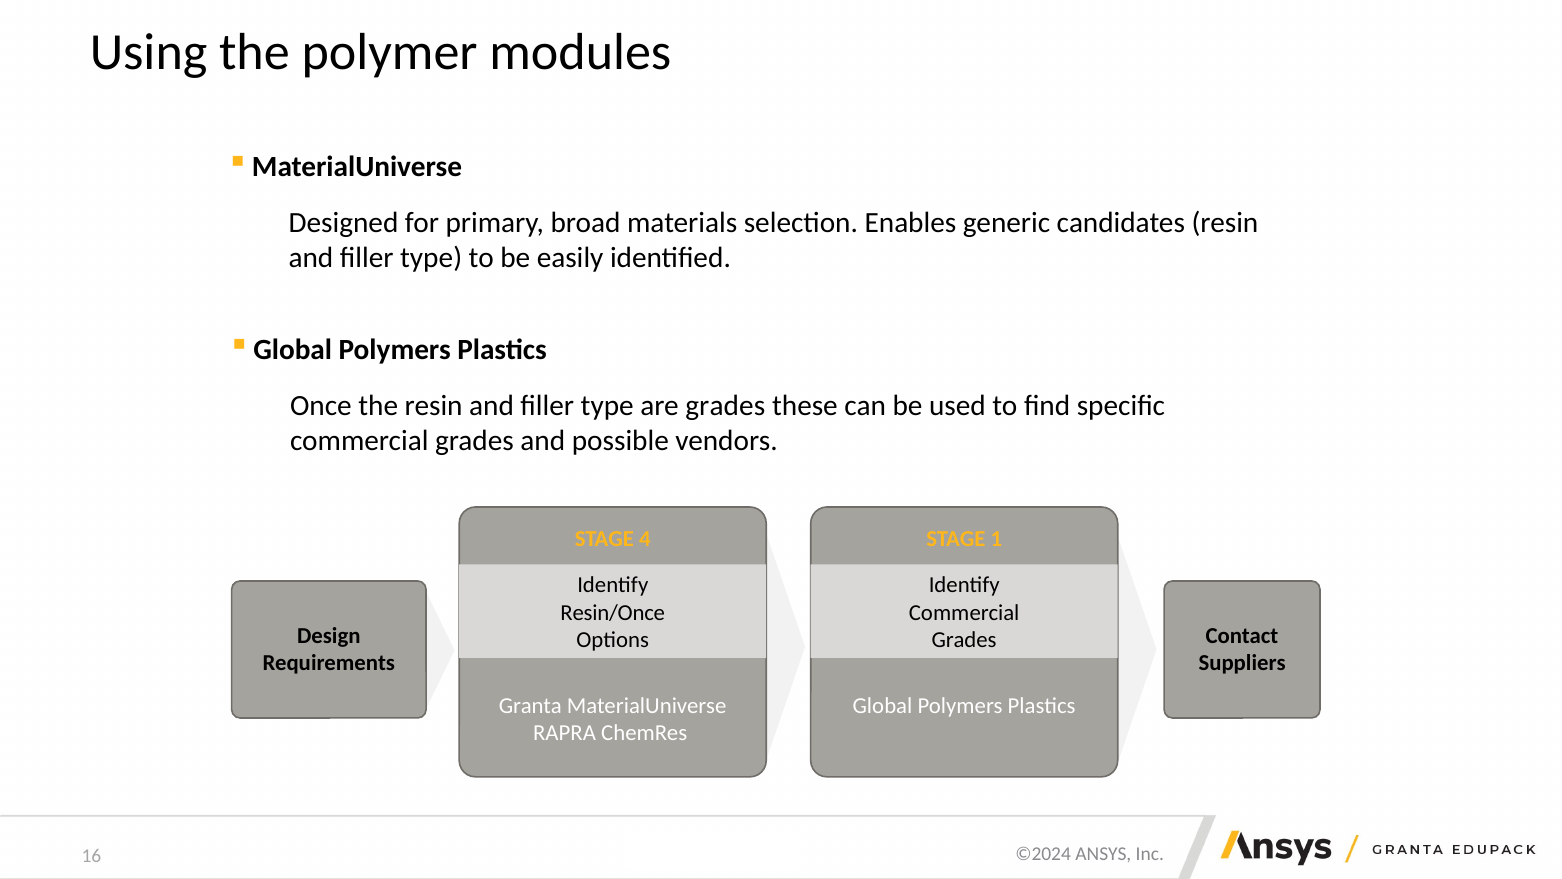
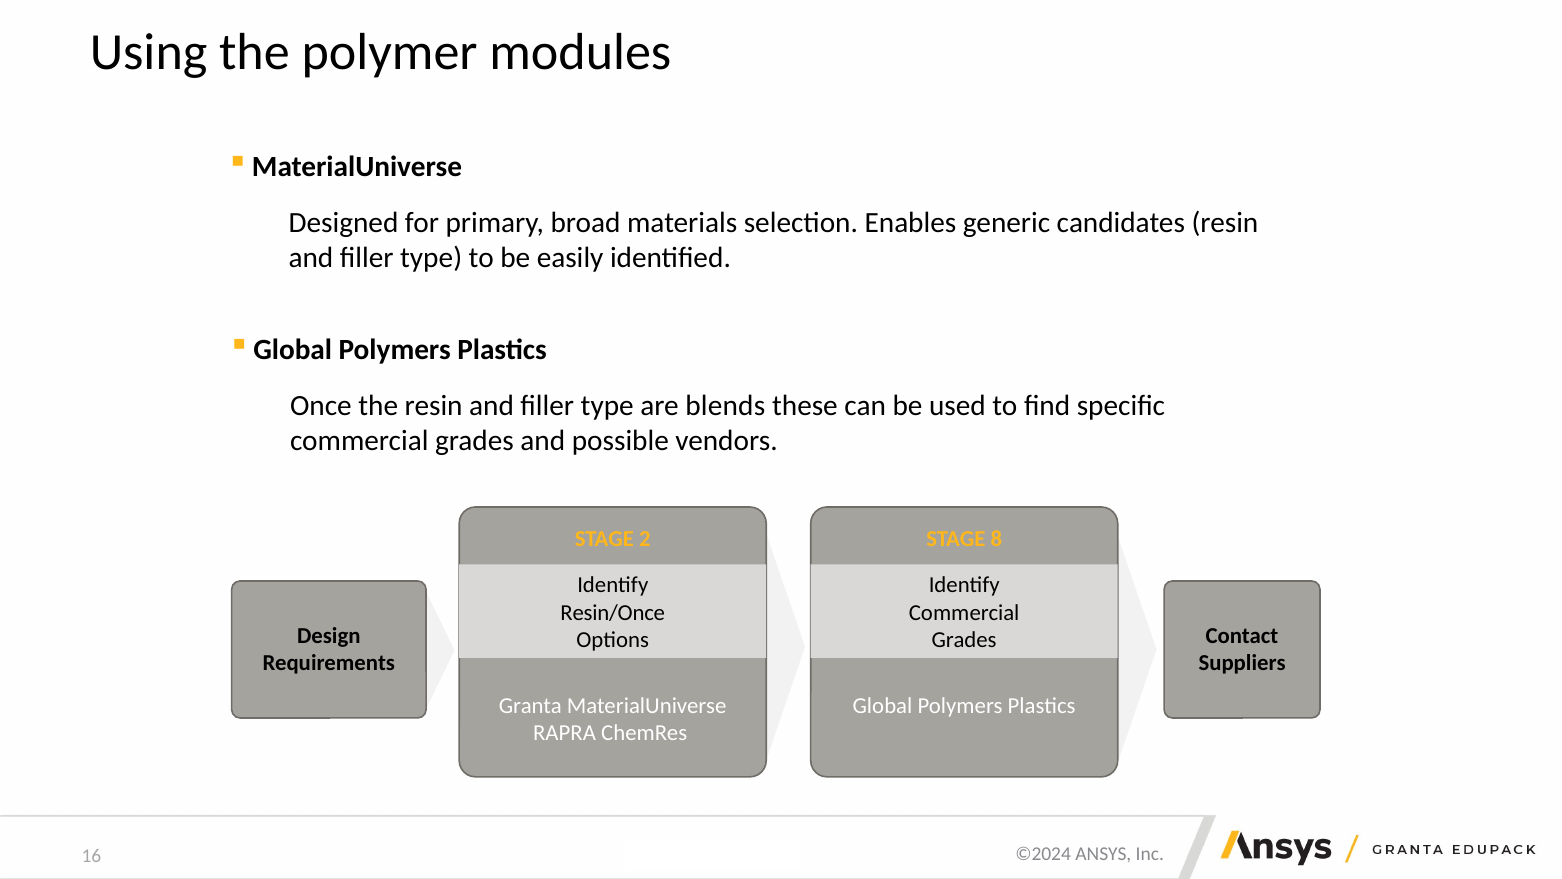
are grades: grades -> blends (725, 406)
4: 4 -> 2 (645, 538)
1: 1 -> 8 (996, 538)
